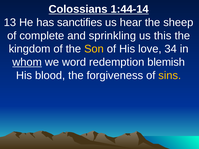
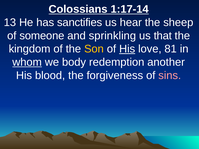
1:44-14: 1:44-14 -> 1:17-14 (130, 9)
complete: complete -> someone (42, 36)
this: this -> that (163, 36)
His underline: none -> present (127, 49)
34: 34 -> 81 (171, 49)
word: word -> body (74, 62)
blemish: blemish -> another (166, 62)
sins colour: yellow -> pink (170, 75)
